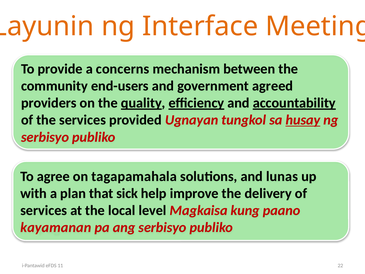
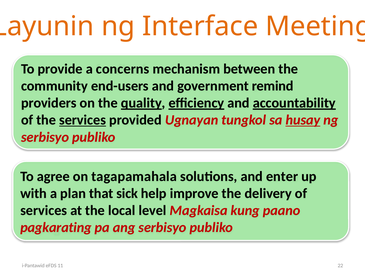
agreed: agreed -> remind (273, 86)
services underline: none -> present (83, 120)
lunas: lunas -> enter (282, 176)
kayamanan: kayamanan -> pagkarating (56, 227)
